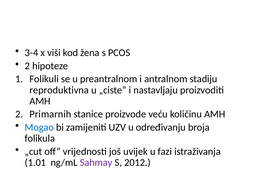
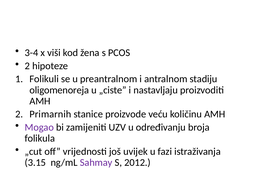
reproduktivna: reproduktivna -> oligomenoreja (59, 90)
Mogao colour: blue -> purple (39, 127)
1.01: 1.01 -> 3.15 (35, 162)
